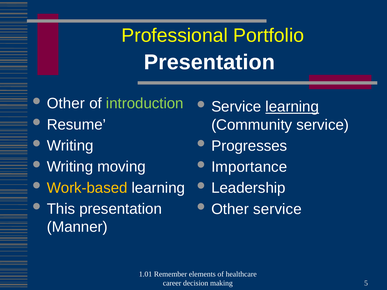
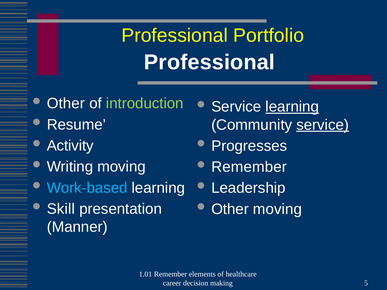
Presentation: Presentation -> Professional (209, 62)
service underline: none -> present (323, 125)
Writing: Writing -> Activity (70, 146)
Importance: Importance -> Remember (249, 167)
Work-based colour: yellow -> light blue (87, 188)
This: This -> Skill (61, 209)
Other service: service -> moving (278, 209)
